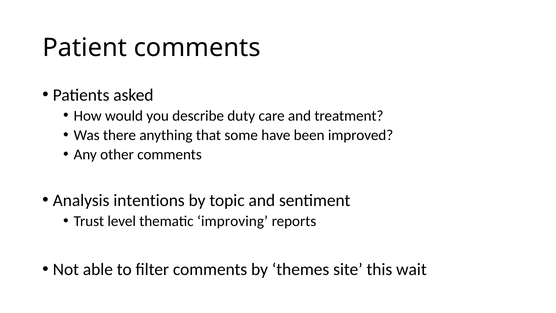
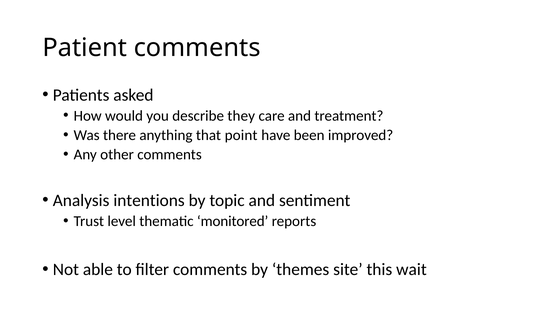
duty: duty -> they (241, 116)
some: some -> point (241, 135)
improving: improving -> monitored (233, 221)
